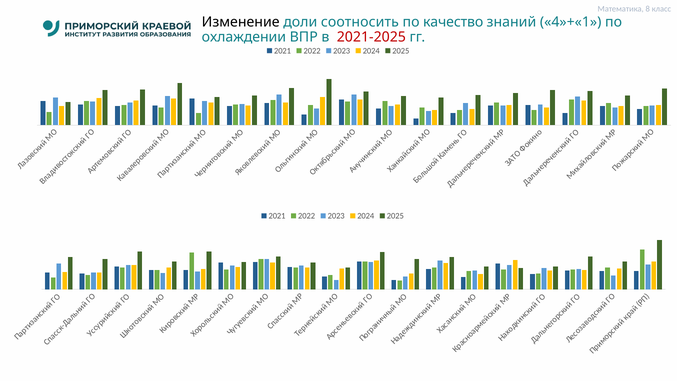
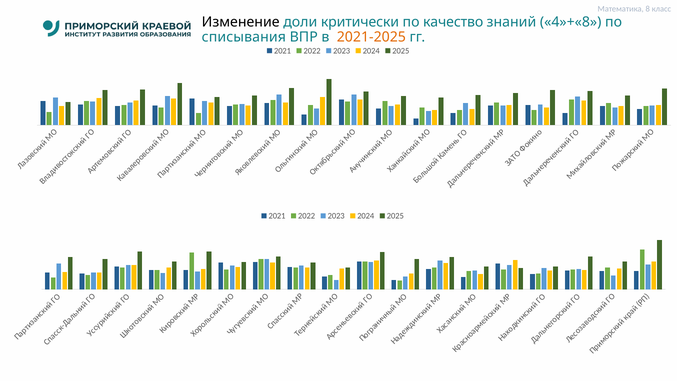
соотносить: соотносить -> критически (360, 22)
4»+«1: 4»+«1 -> 4»+«8 (571, 22)
охлаждении: охлаждении -> списывания (244, 37)
2021-2025 colour: red -> orange (371, 37)
